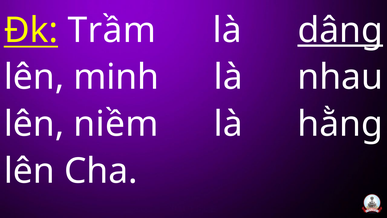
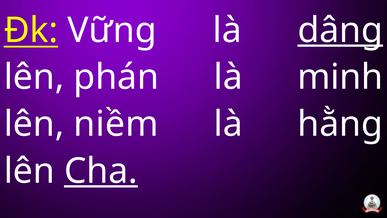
Trầm: Trầm -> Vững (112, 30)
minh: minh -> phán (116, 77)
nhau: nhau -> minh (340, 77)
Cha underline: none -> present (101, 171)
